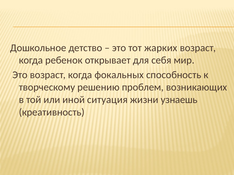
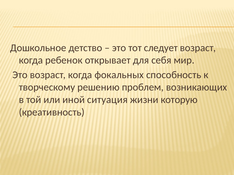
жарких: жарких -> следует (161, 48)
узнаешь: узнаешь -> которую (179, 100)
